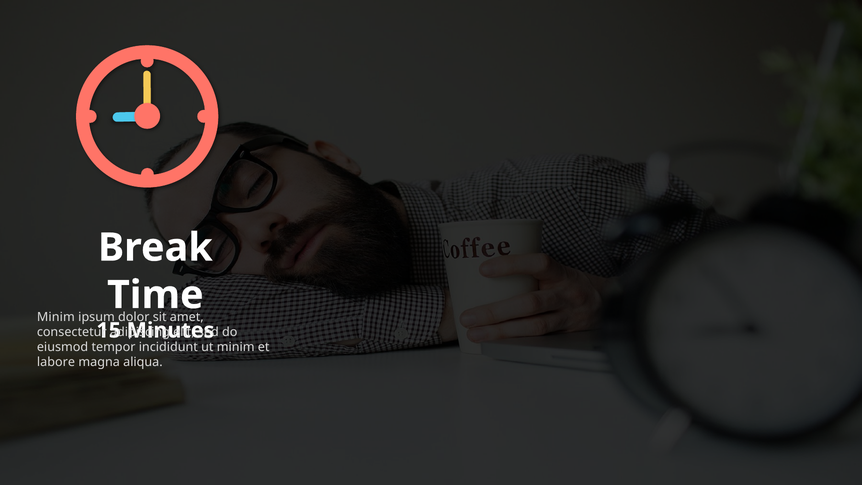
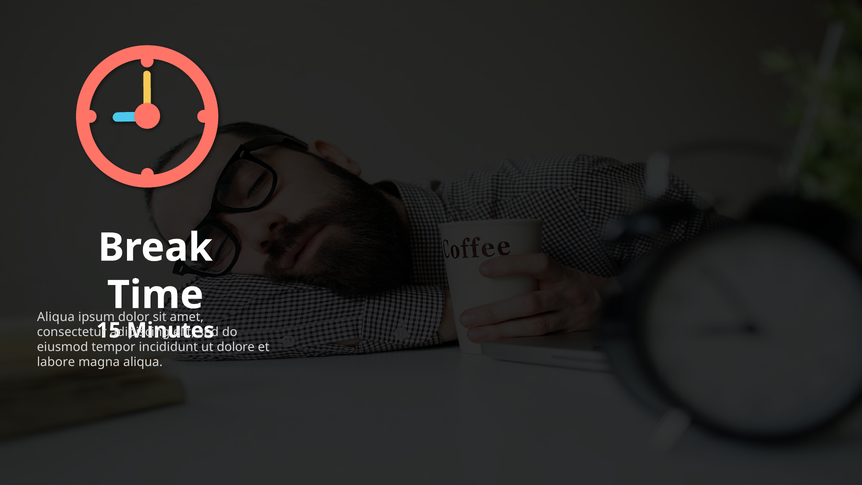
Minim: Minim -> Aliqua (56, 317)
minim: minim -> dolore (236, 347)
